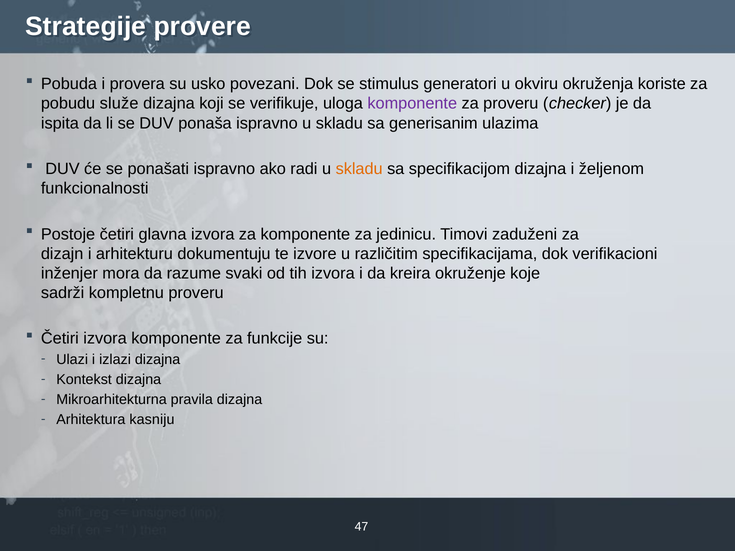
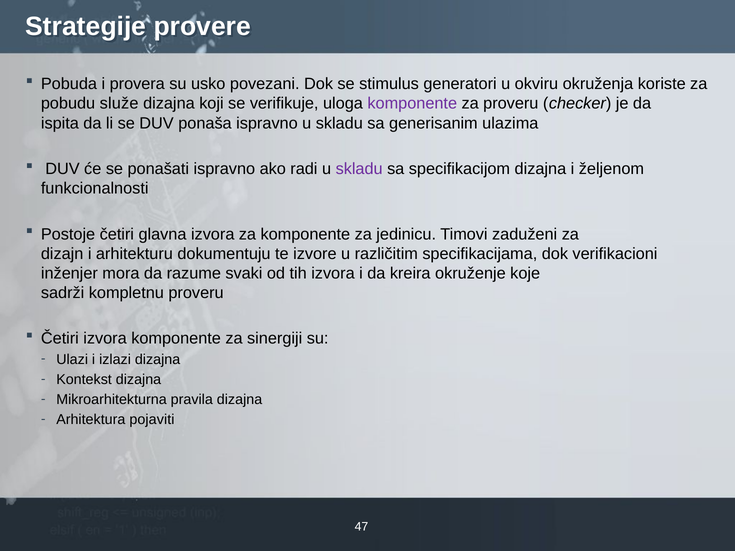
skladu colour: orange -> purple (359, 169)
funkcije: funkcije -> sinergiji (275, 339)
kasniju: kasniju -> pojaviti (152, 420)
